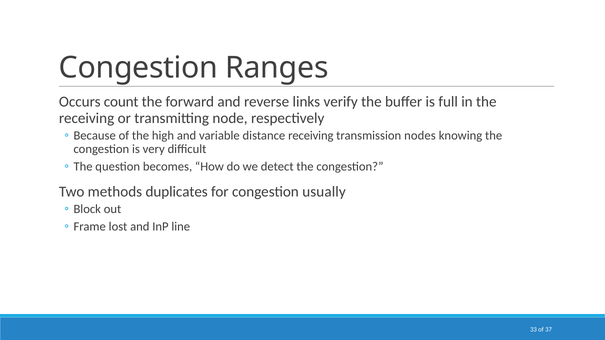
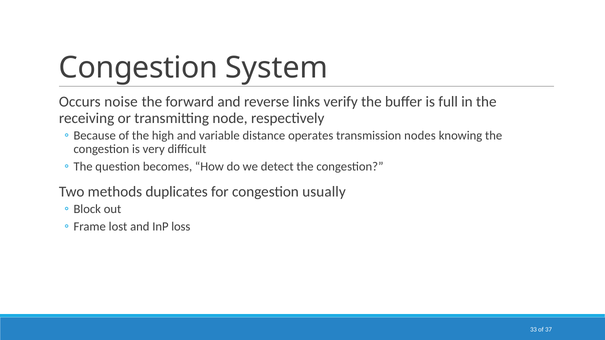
Ranges: Ranges -> System (277, 68)
count: count -> noise (121, 102)
distance receiving: receiving -> operates (311, 136)
line: line -> loss (181, 227)
